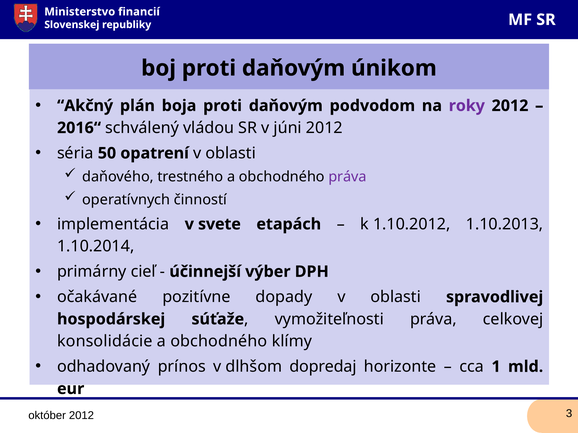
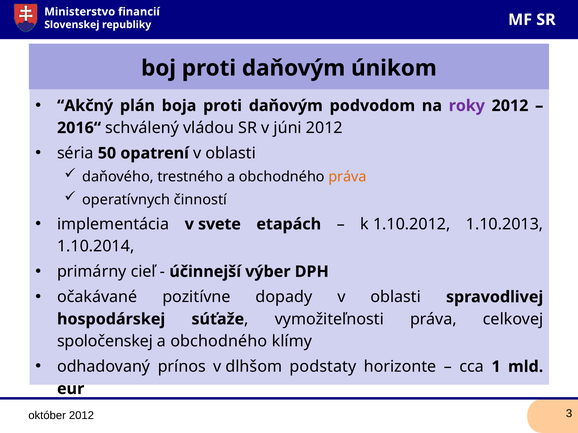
práva colour: purple -> orange (348, 177)
konsolidácie: konsolidácie -> spoločenskej (105, 342)
dopredaj: dopredaj -> podstaty (323, 367)
